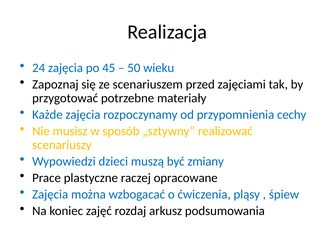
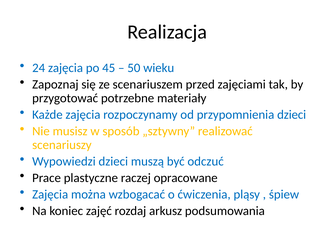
przypomnienia cechy: cechy -> dzieci (292, 115)
zmiany: zmiany -> odczuć (206, 162)
